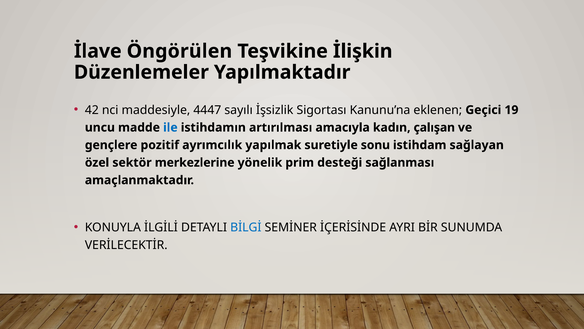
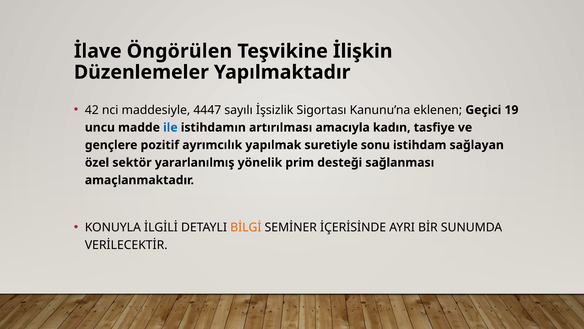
çalışan: çalışan -> tasfiye (434, 127)
merkezlerine: merkezlerine -> yararlanılmış (195, 162)
BİLGİ colour: blue -> orange (246, 227)
